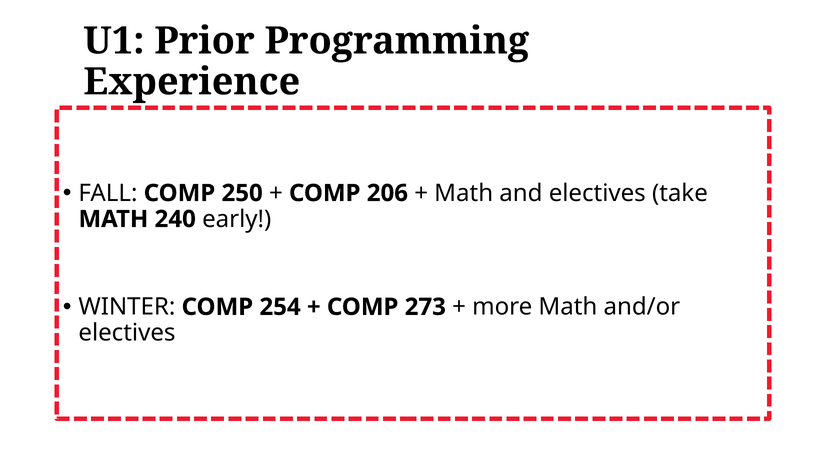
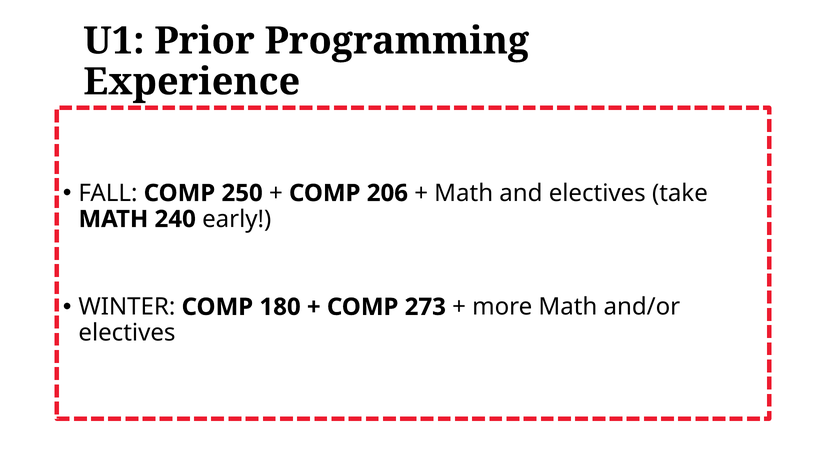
254: 254 -> 180 (280, 307)
